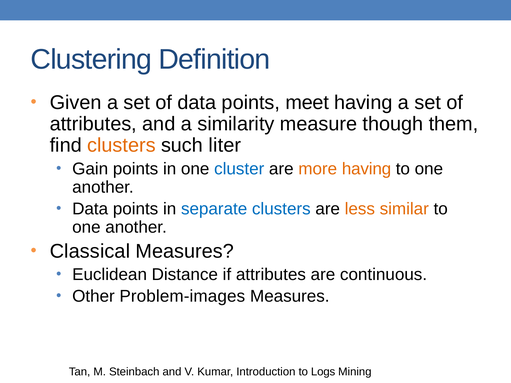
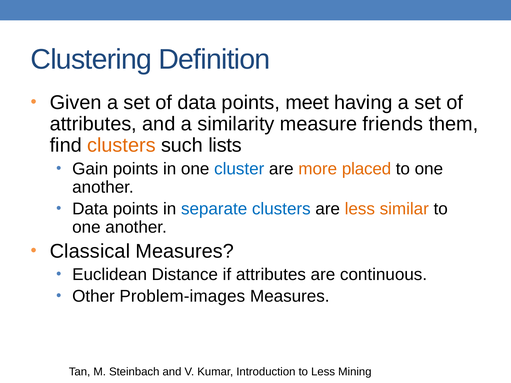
though: though -> friends (393, 124)
liter: liter -> lists (225, 146)
more having: having -> placed (367, 169)
to Logs: Logs -> Less (323, 372)
